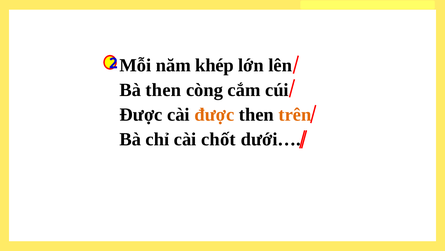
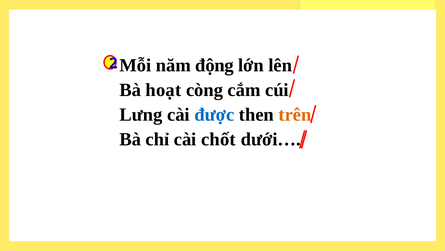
khép: khép -> động (215, 65)
Bà then: then -> hoạt (163, 90)
Được: Được -> Lưng (141, 114)
được colour: orange -> blue (214, 114)
